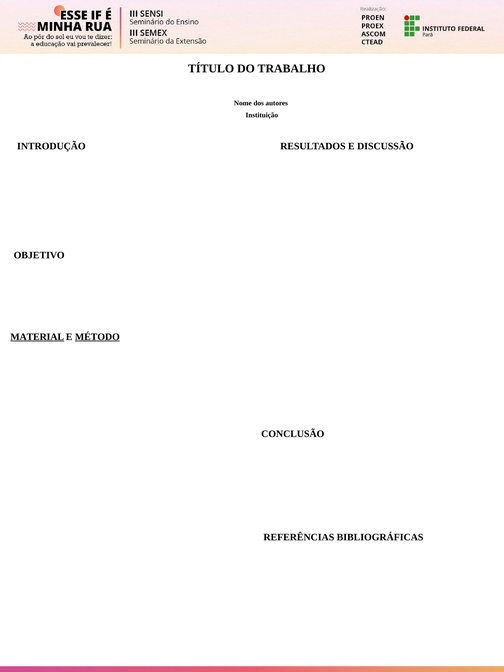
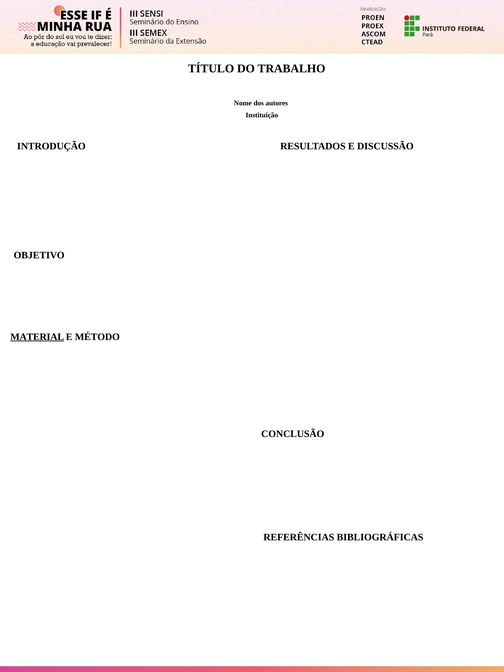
MÉTODO underline: present -> none (97, 337)
